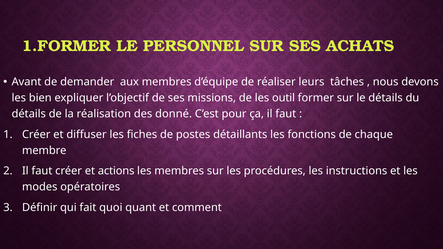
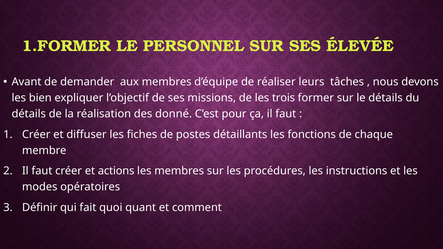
ACHATS: ACHATS -> ÉLEVÉE (360, 46)
outil: outil -> trois (284, 98)
